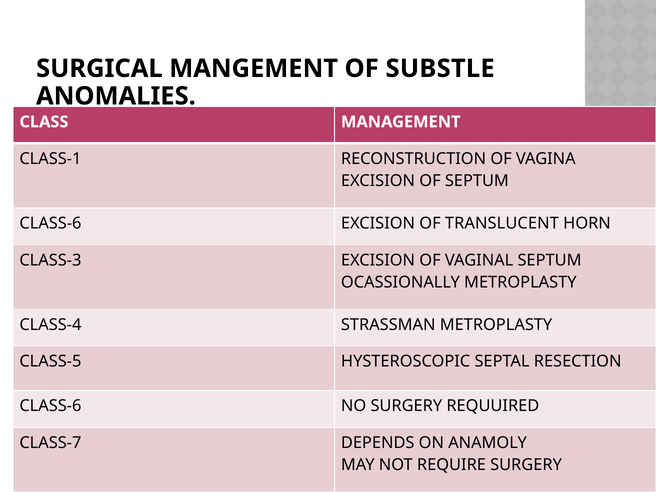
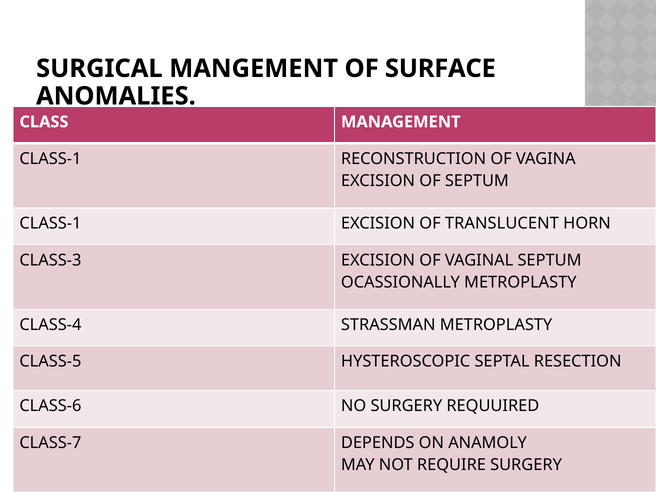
SUBSTLE: SUBSTLE -> SURFACE (440, 68)
CLASS-6: CLASS-6 -> CLASS-1 (50, 223)
